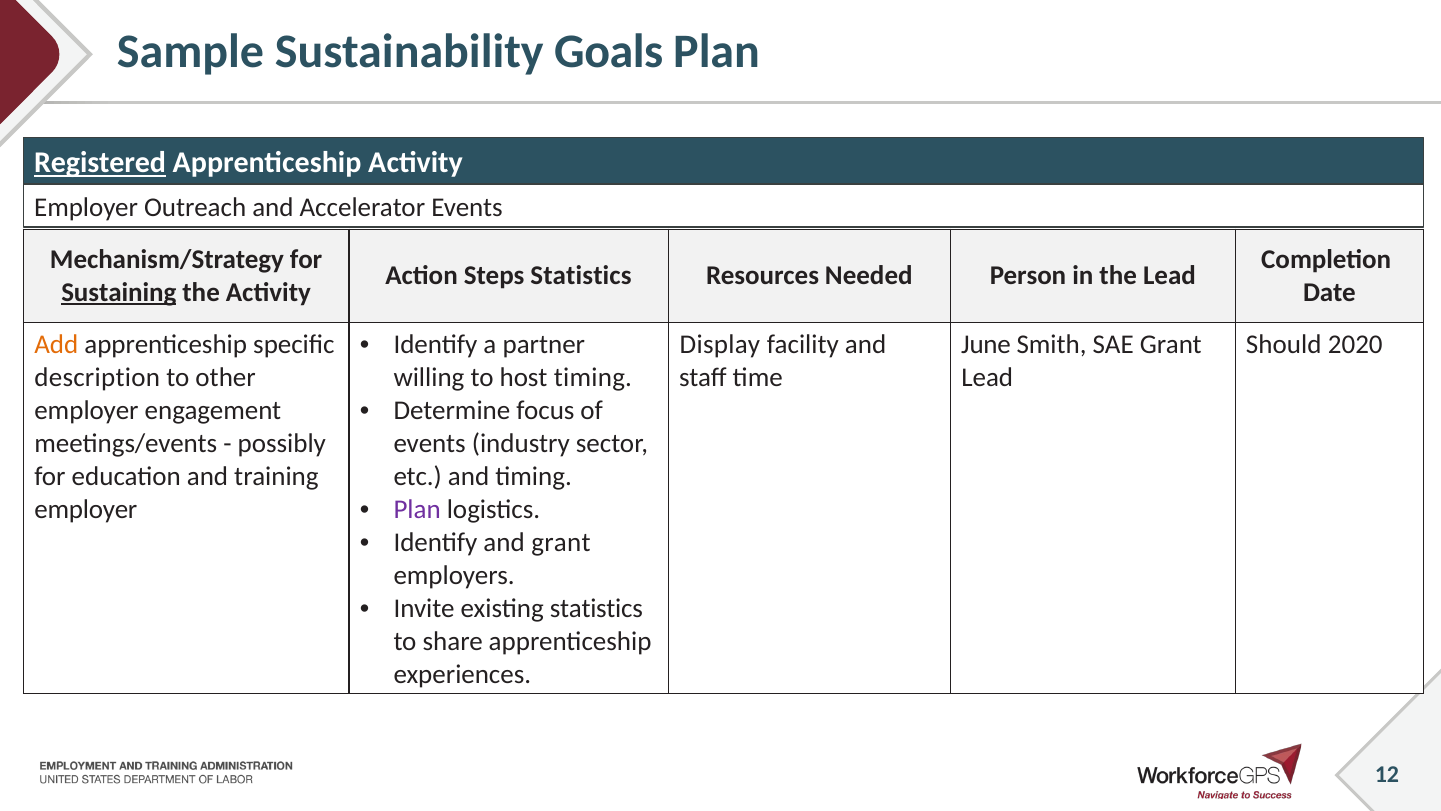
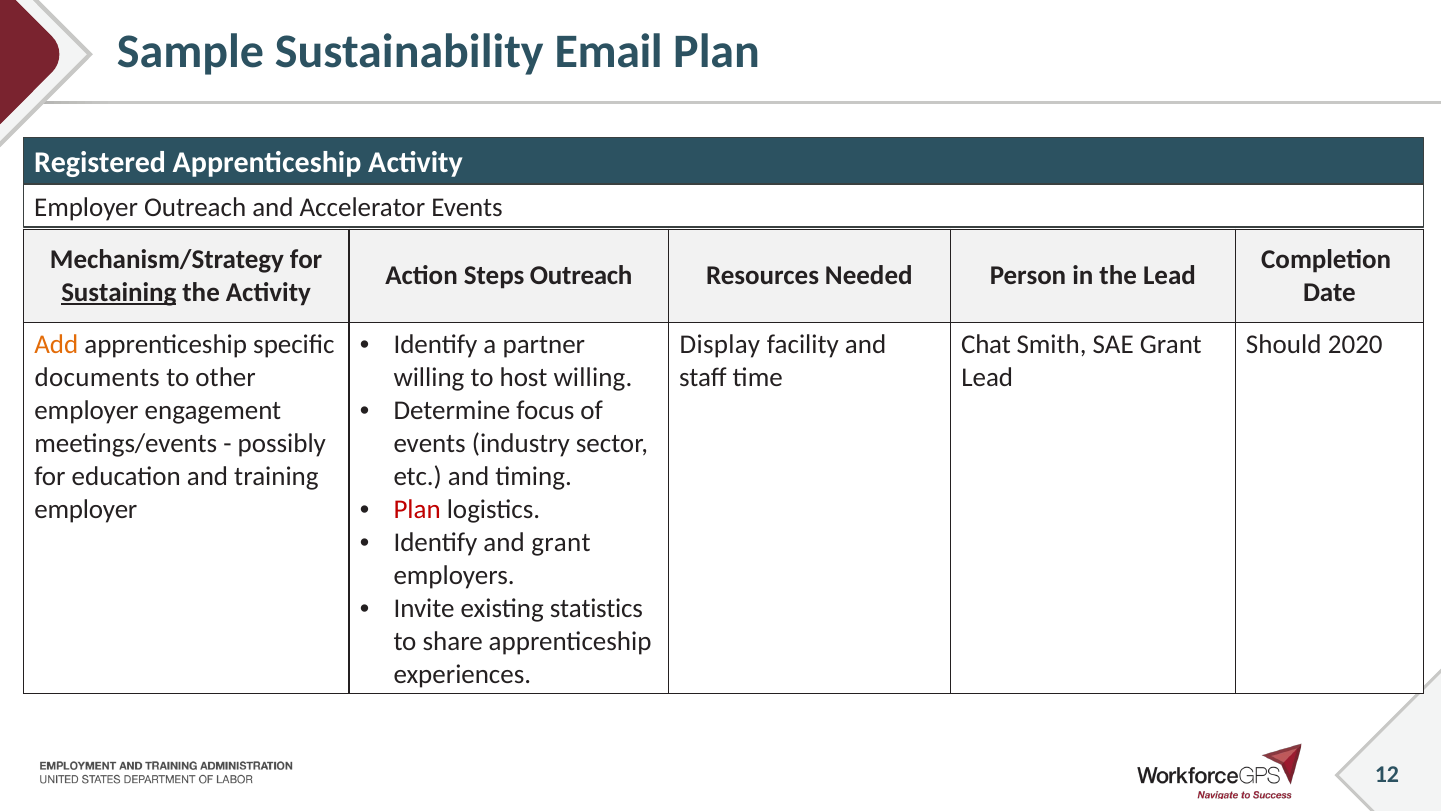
Goals: Goals -> Email (609, 52)
Registered underline: present -> none (100, 163)
Steps Statistics: Statistics -> Outreach (581, 276)
June: June -> Chat (986, 344)
description: description -> documents (97, 377)
host timing: timing -> willing (593, 377)
Plan colour: purple -> red (417, 509)
